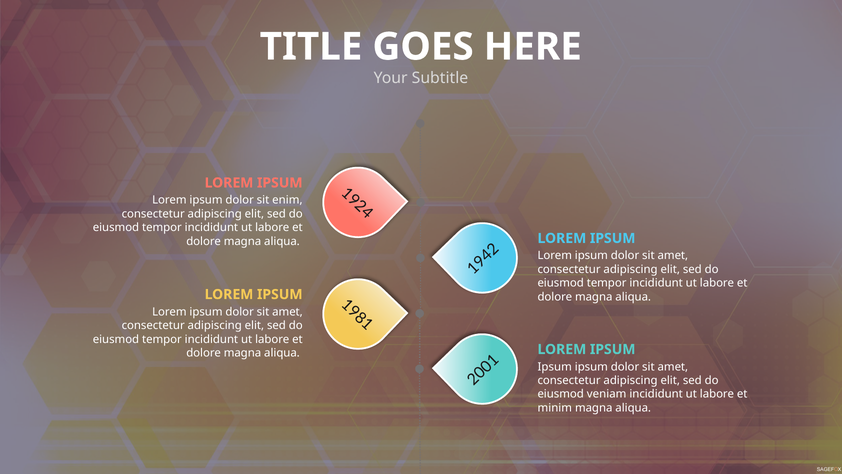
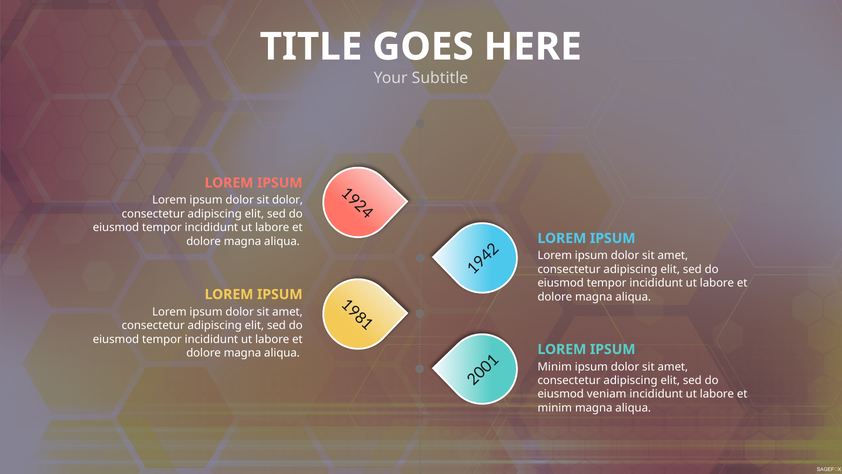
sit enim: enim -> dolor (288, 200)
Ipsum: Ipsum -> Minim (555, 366)
